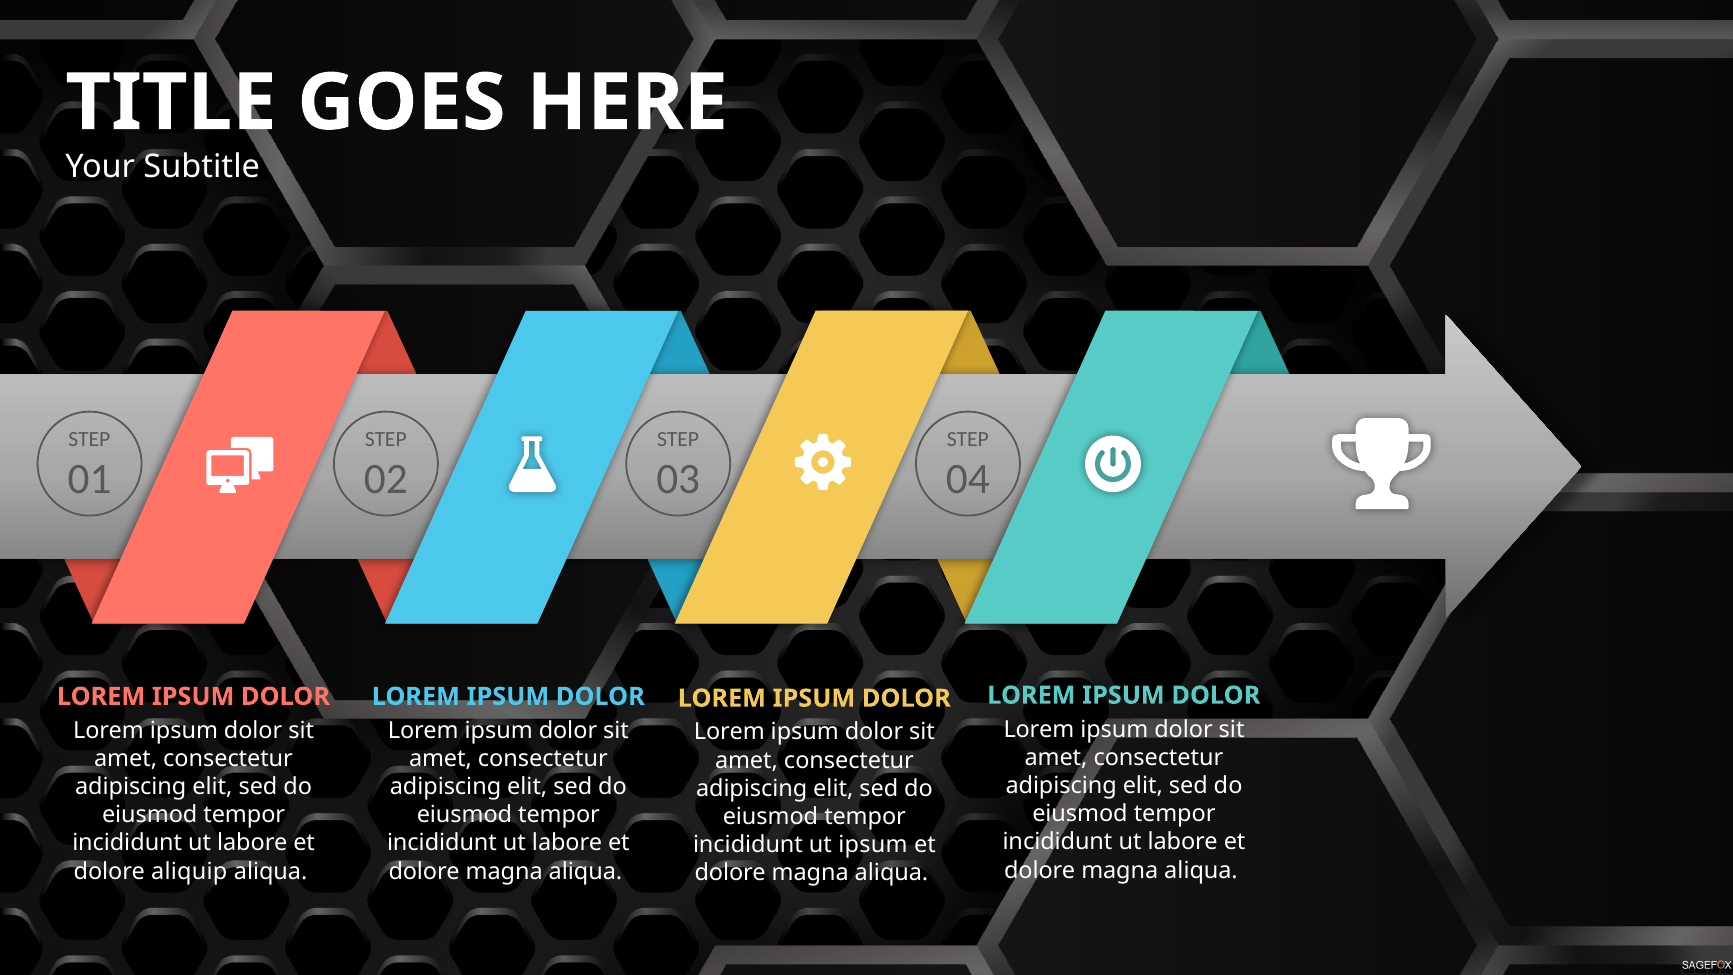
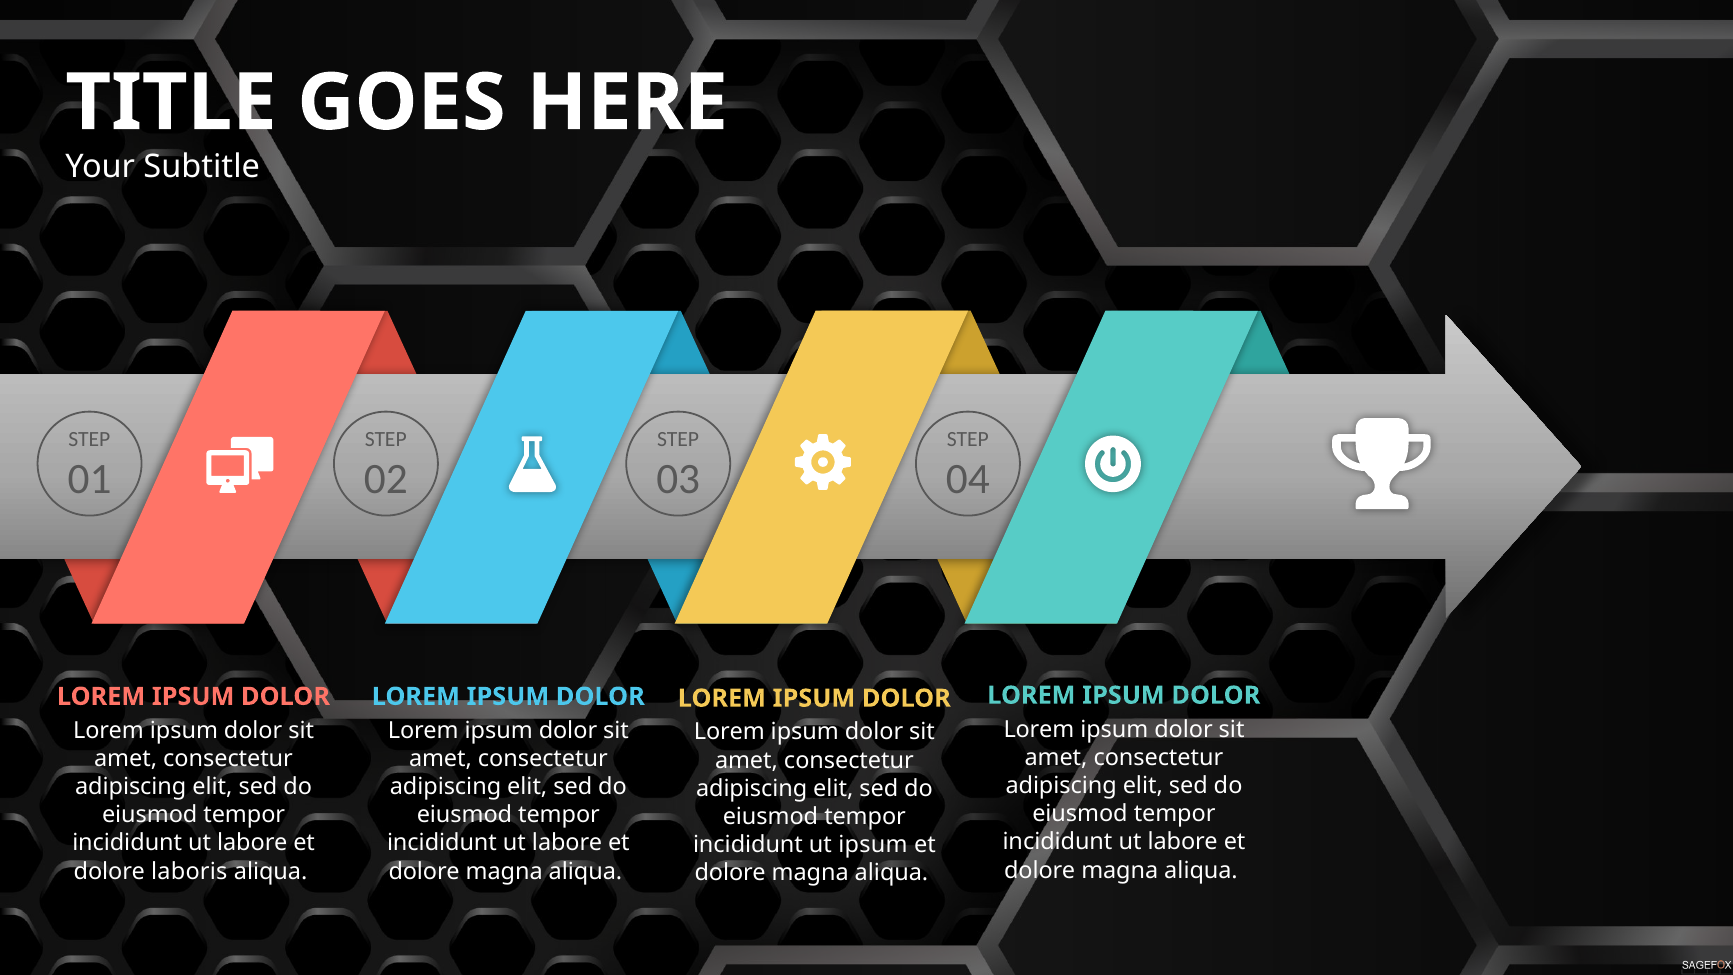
aliquip: aliquip -> laboris (189, 871)
